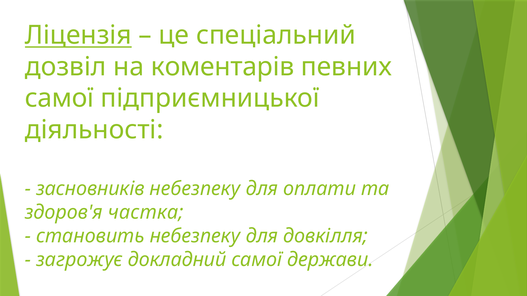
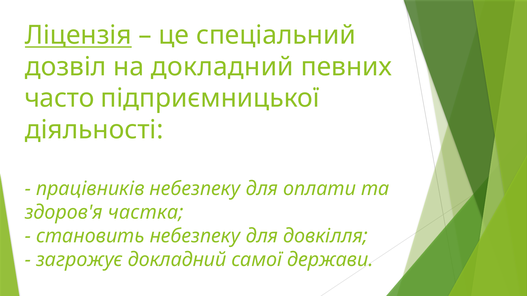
на коментарів: коментарів -> докладний (222, 67)
самої: самої -> часто (59, 98)
засновників: засновників -> працівників (90, 189)
